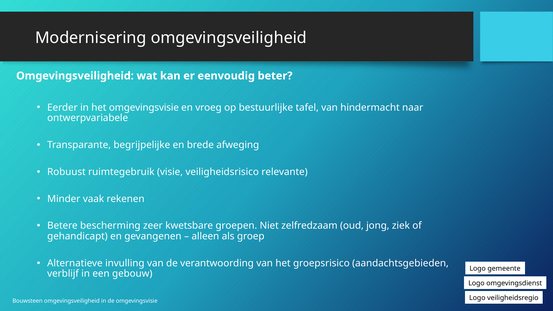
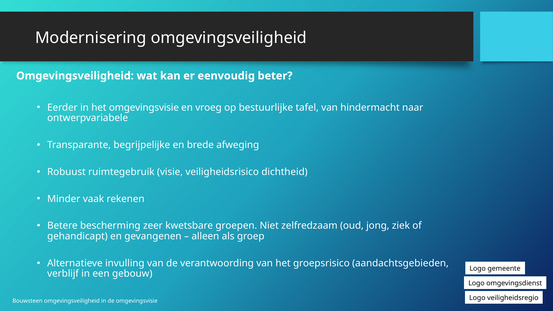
relevante: relevante -> dichtheid (285, 172)
